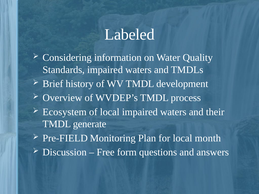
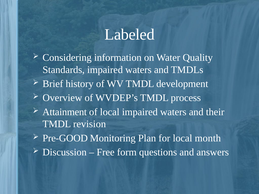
Ecosystem: Ecosystem -> Attainment (65, 112)
generate: generate -> revision (90, 124)
Pre-FIELD: Pre-FIELD -> Pre-GOOD (65, 138)
